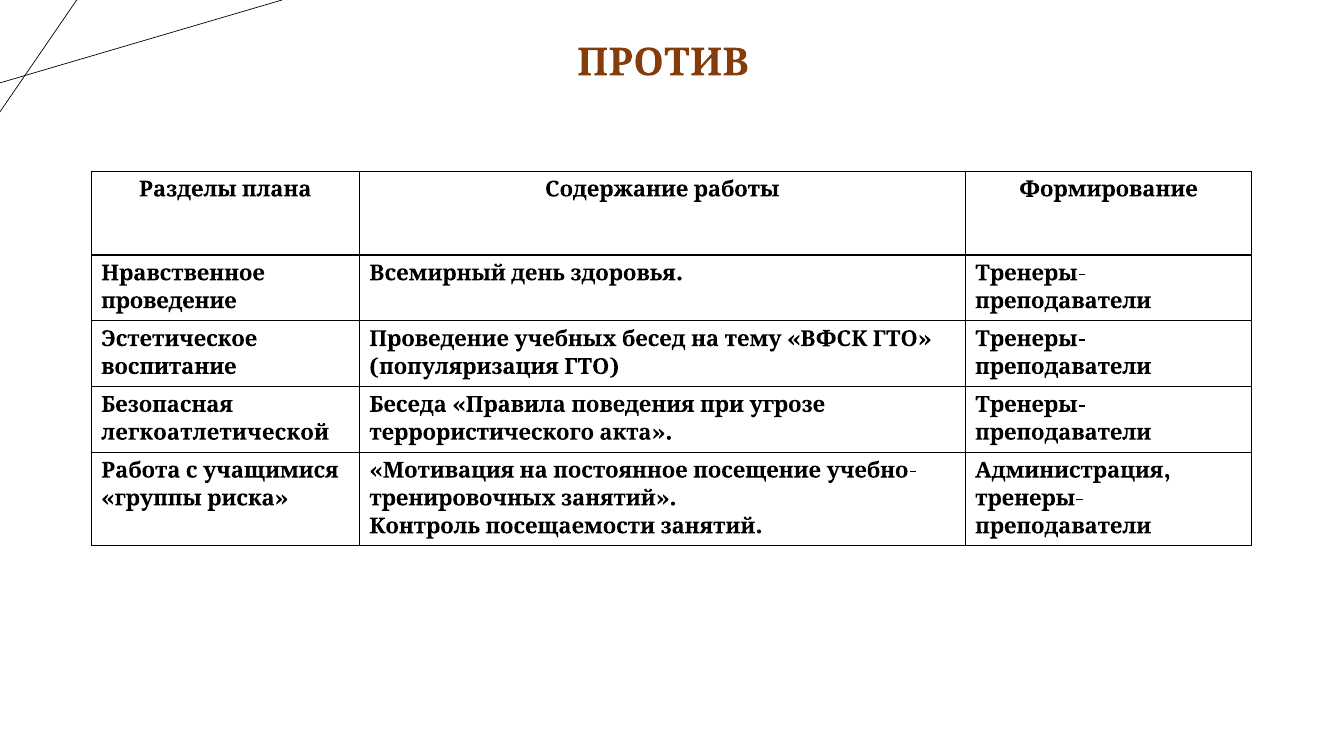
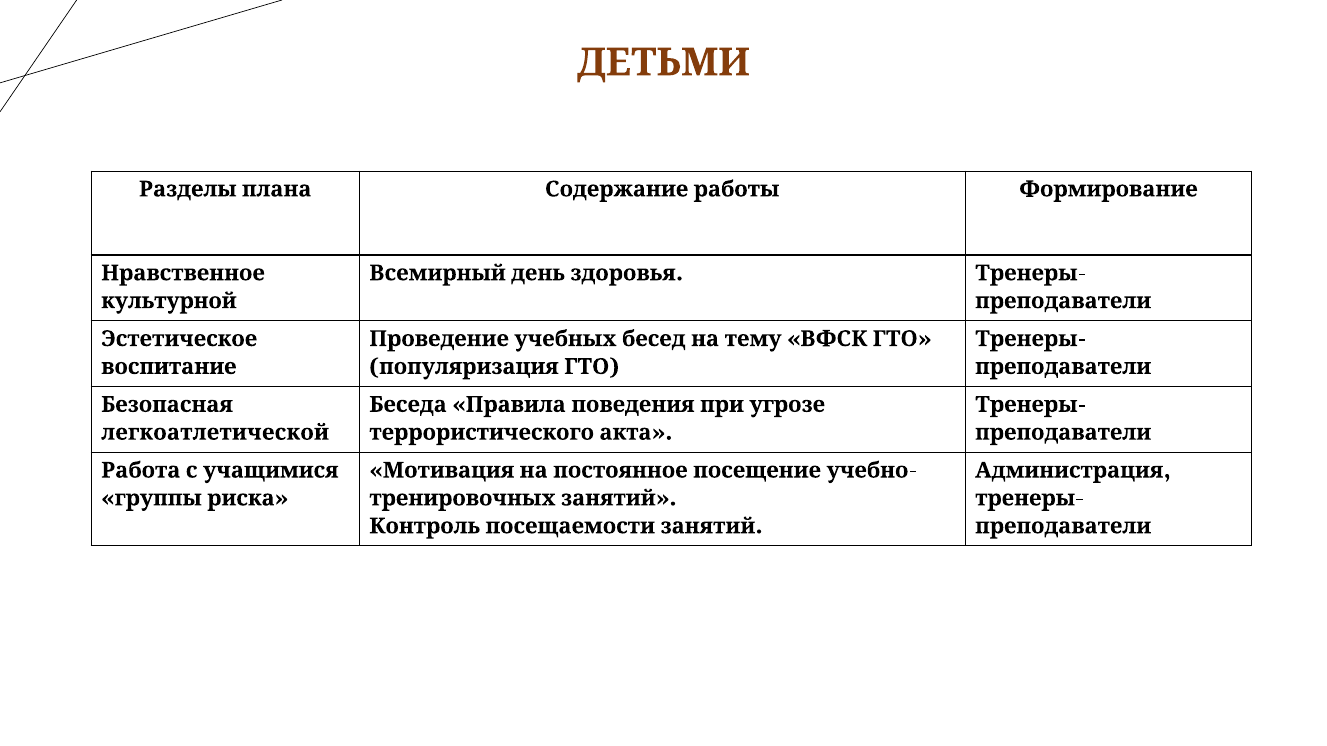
ПРОТИВ: ПРОТИВ -> ДЕТЬМИ (664, 63)
проведение: проведение -> культурной (169, 301)
